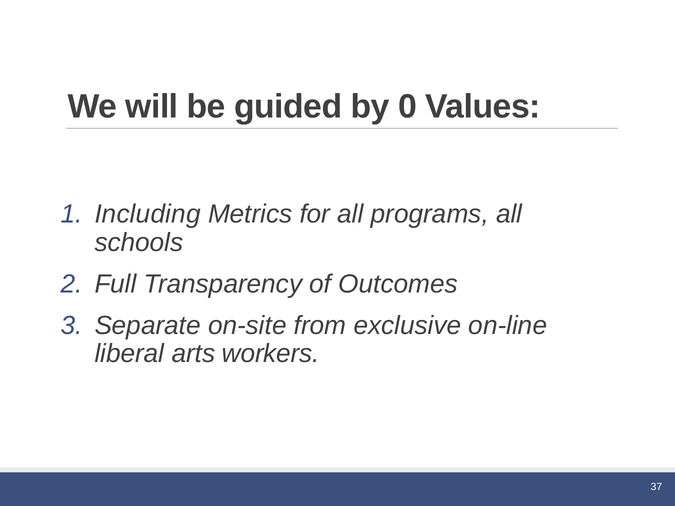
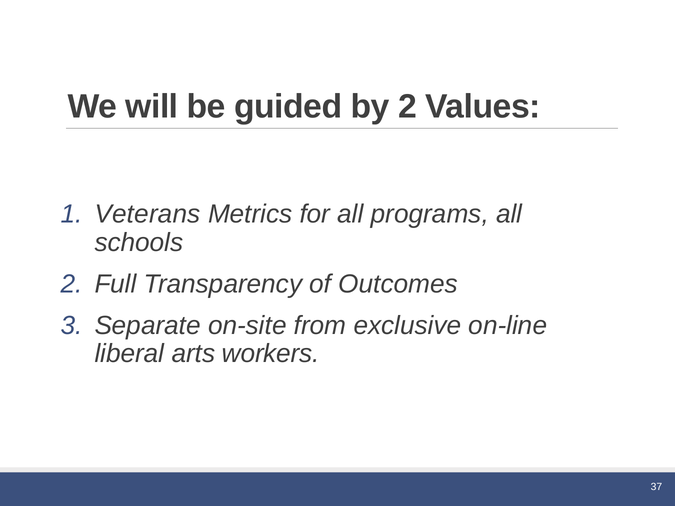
by 0: 0 -> 2 (407, 107)
Including: Including -> Veterans (148, 214)
